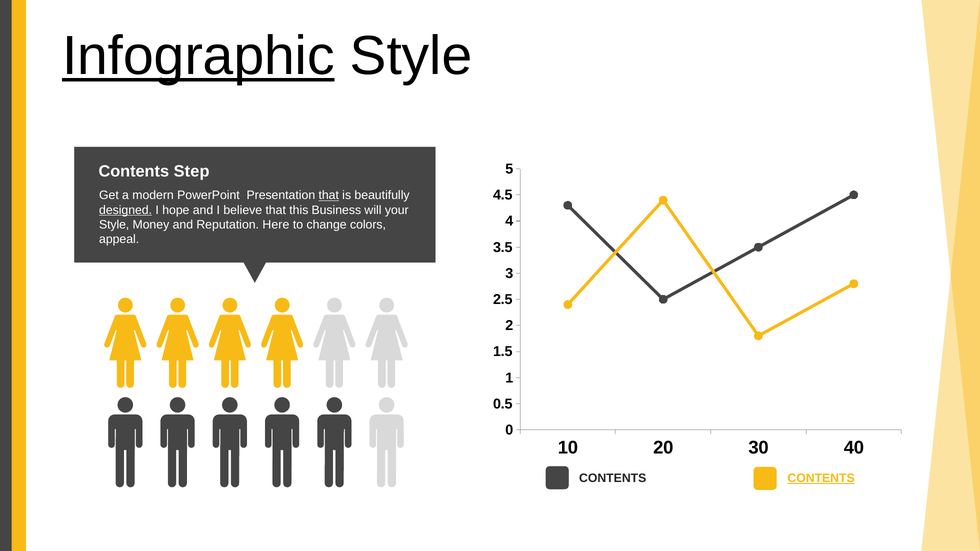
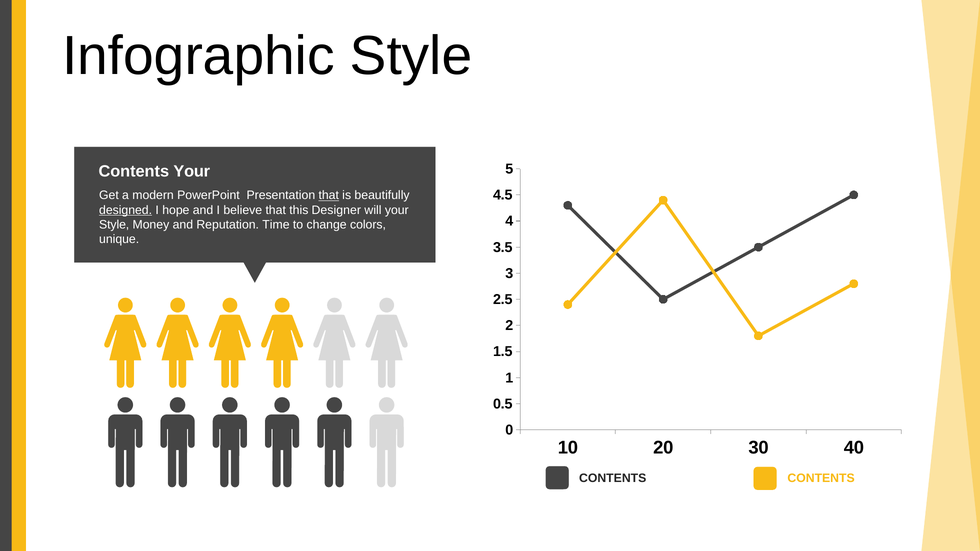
Infographic underline: present -> none (198, 56)
Contents Step: Step -> Your (192, 172)
Business: Business -> Designer (336, 210)
Here: Here -> Time (276, 225)
appeal: appeal -> unique (119, 240)
CONTENTS underline: present -> none (821, 478)
